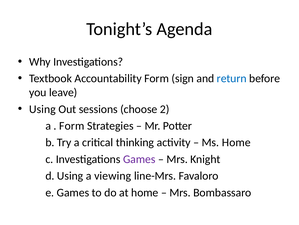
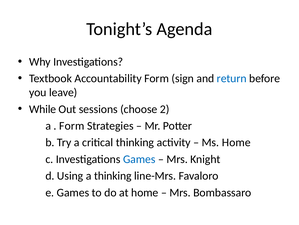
Using: Using -> While (43, 109)
Games colour: purple -> blue (139, 159)
a viewing: viewing -> thinking (113, 175)
